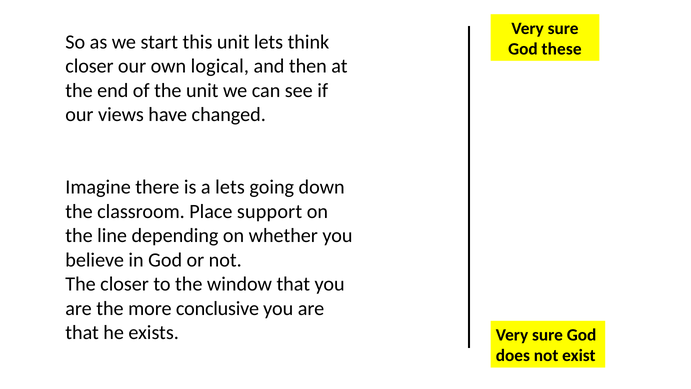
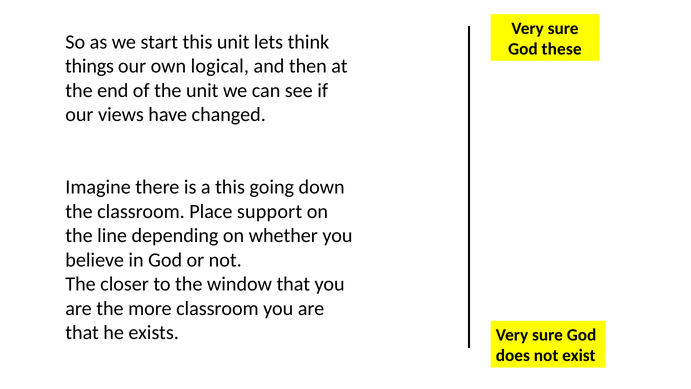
closer: closer -> things (90, 66)
a lets: lets -> this (230, 187)
more conclusive: conclusive -> classroom (217, 308)
